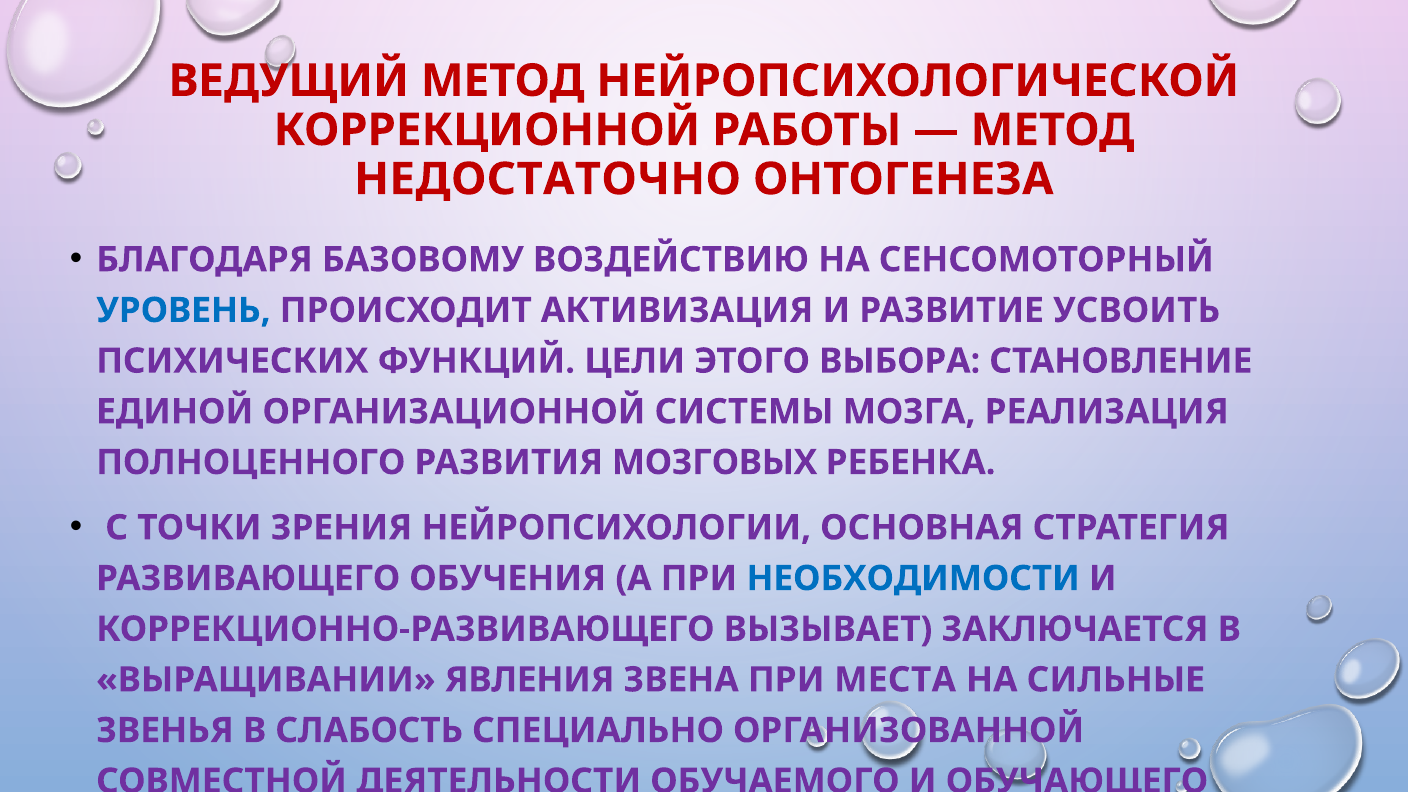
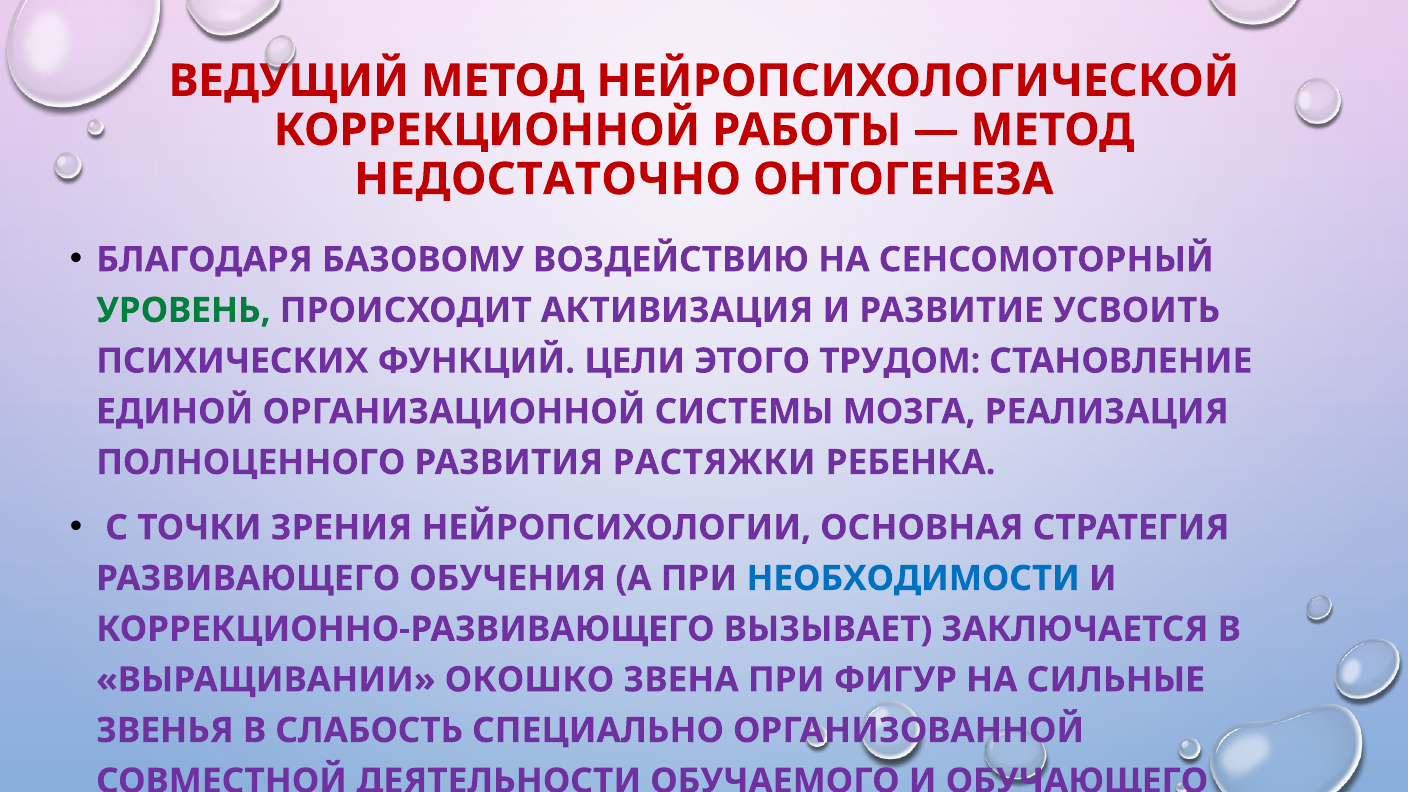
УРОВЕНЬ colour: blue -> green (183, 310)
ВЫБОРА: ВЫБОРА -> ТРУДОМ (900, 361)
МОЗГОВЫХ: МОЗГОВЫХ -> РАСТЯЖКИ (714, 462)
ЯВЛЕНИЯ: ЯВЛЕНИЯ -> ОКОШКО (529, 680)
МЕСТА: МЕСТА -> ФИГУР (895, 680)
